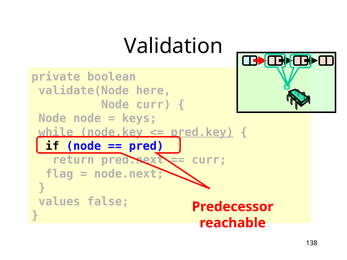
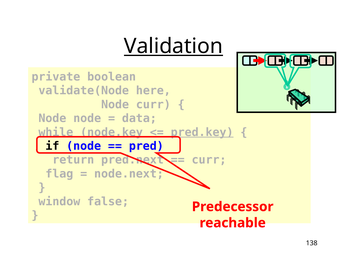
Validation underline: none -> present (173, 46)
keys: keys -> data (139, 118)
values: values -> window (59, 202)
